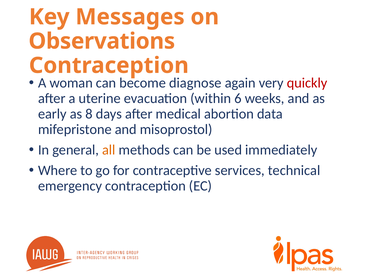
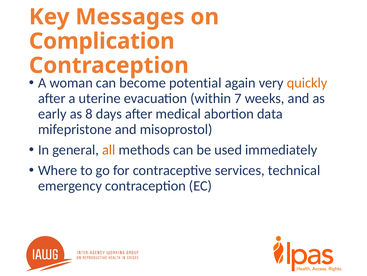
Observations: Observations -> Complication (102, 41)
diagnose: diagnose -> potential (195, 83)
quickly colour: red -> orange (307, 83)
6: 6 -> 7 (238, 98)
